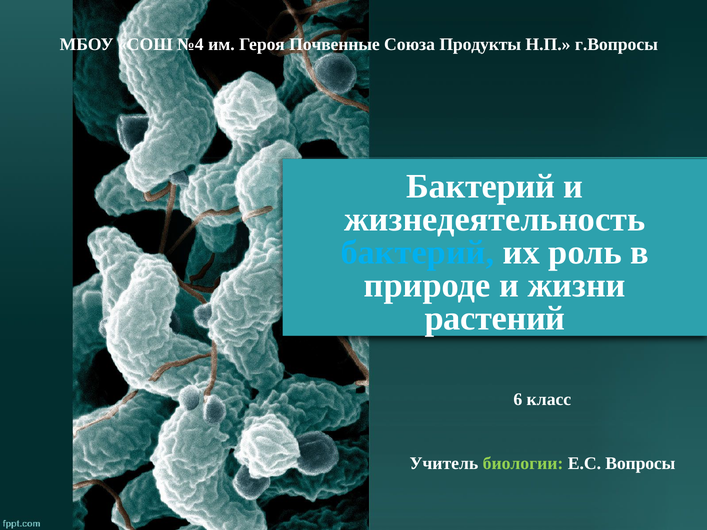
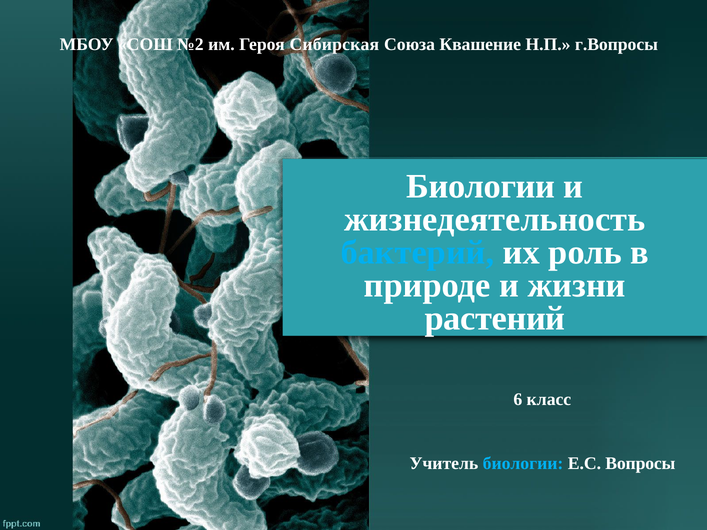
№4: №4 -> №2 (190, 44)
Почвенные: Почвенные -> Сибирская (334, 44)
Продукты: Продукты -> Квашение (480, 44)
Бактерий: Бактерий -> Биологии (481, 187)
биологии colour: light green -> light blue (523, 463)
